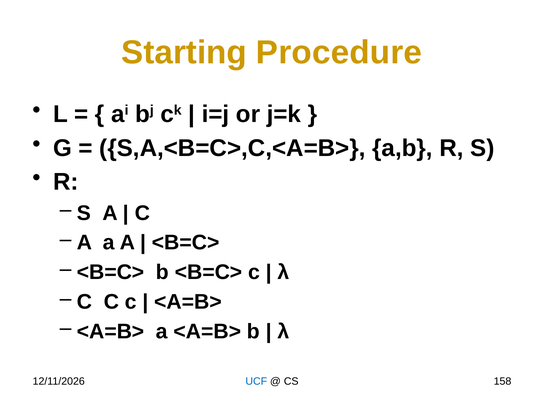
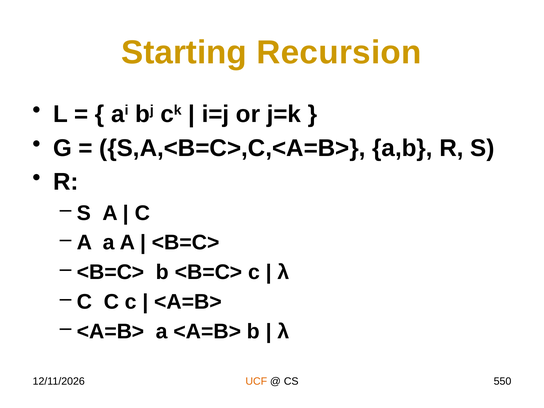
Procedure: Procedure -> Recursion (339, 53)
UCF colour: blue -> orange (256, 381)
158: 158 -> 550 (502, 381)
